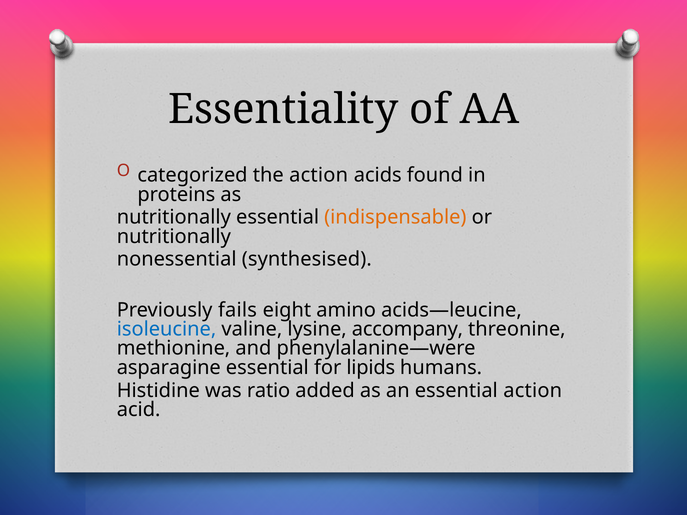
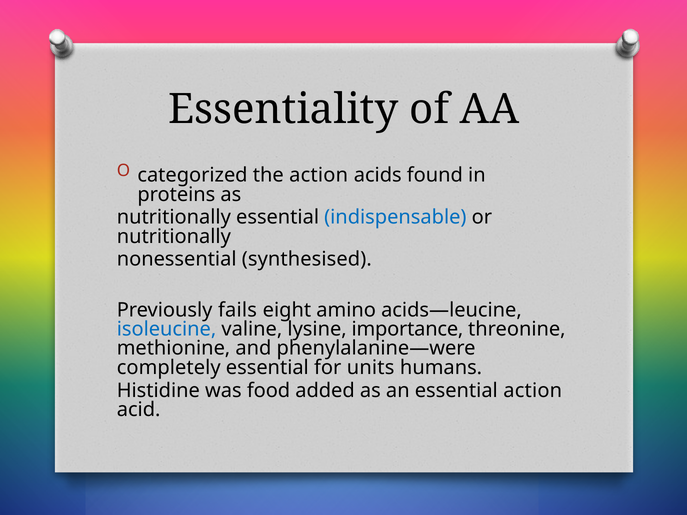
indispensable colour: orange -> blue (395, 217)
accompany: accompany -> importance (407, 329)
asparagine: asparagine -> completely (169, 368)
lipids: lipids -> units (371, 368)
ratio: ratio -> food (269, 391)
